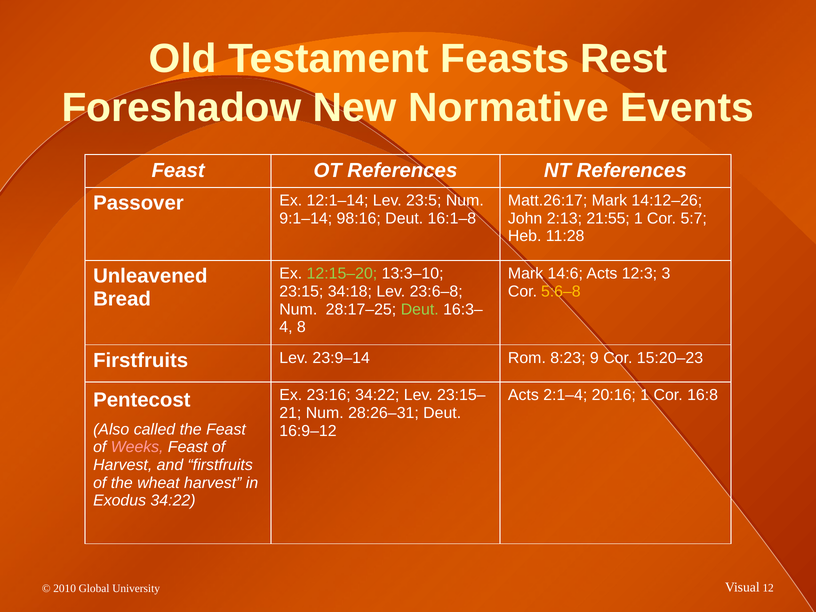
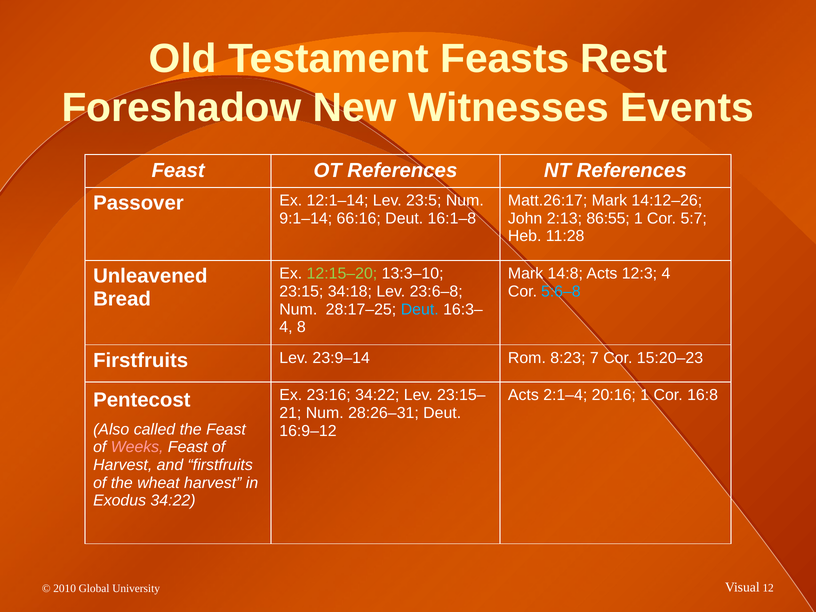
Normative: Normative -> Witnesses (509, 108)
98:16: 98:16 -> 66:16 (359, 218)
21:55: 21:55 -> 86:55 (608, 218)
14:6: 14:6 -> 14:8 (565, 274)
12:3 3: 3 -> 4 (666, 274)
5:6–8 colour: yellow -> light blue (561, 292)
Deut colour: light green -> light blue (420, 309)
9: 9 -> 7 (594, 358)
